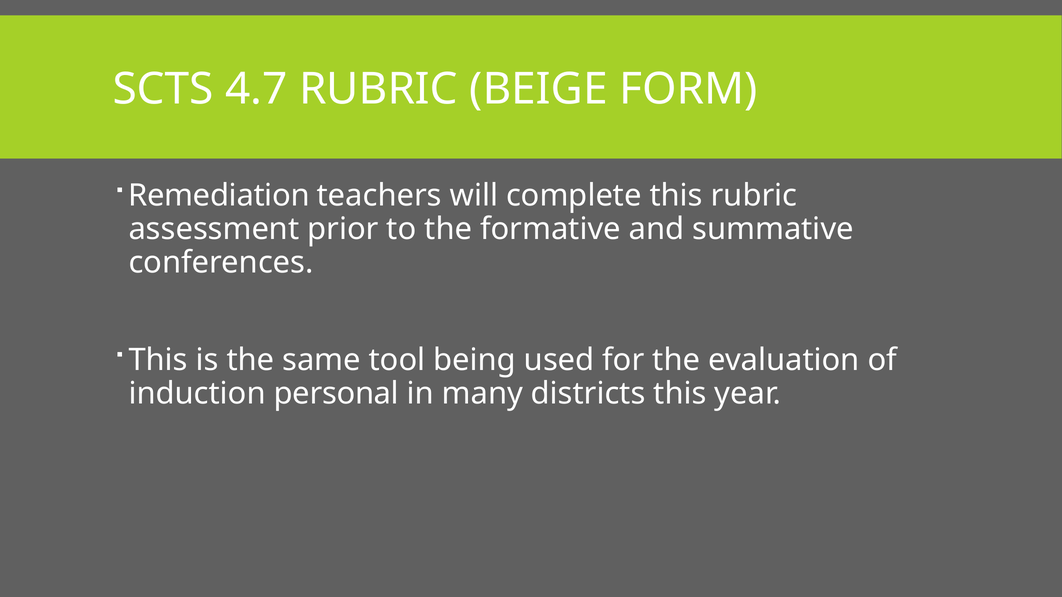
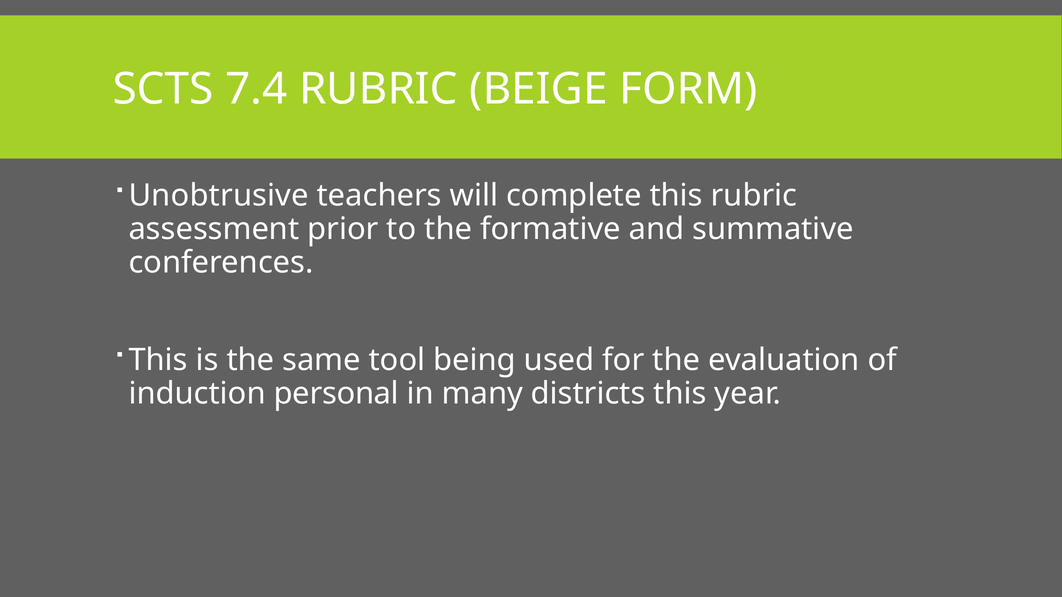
4.7: 4.7 -> 7.4 (256, 89)
Remediation: Remediation -> Unobtrusive (219, 196)
